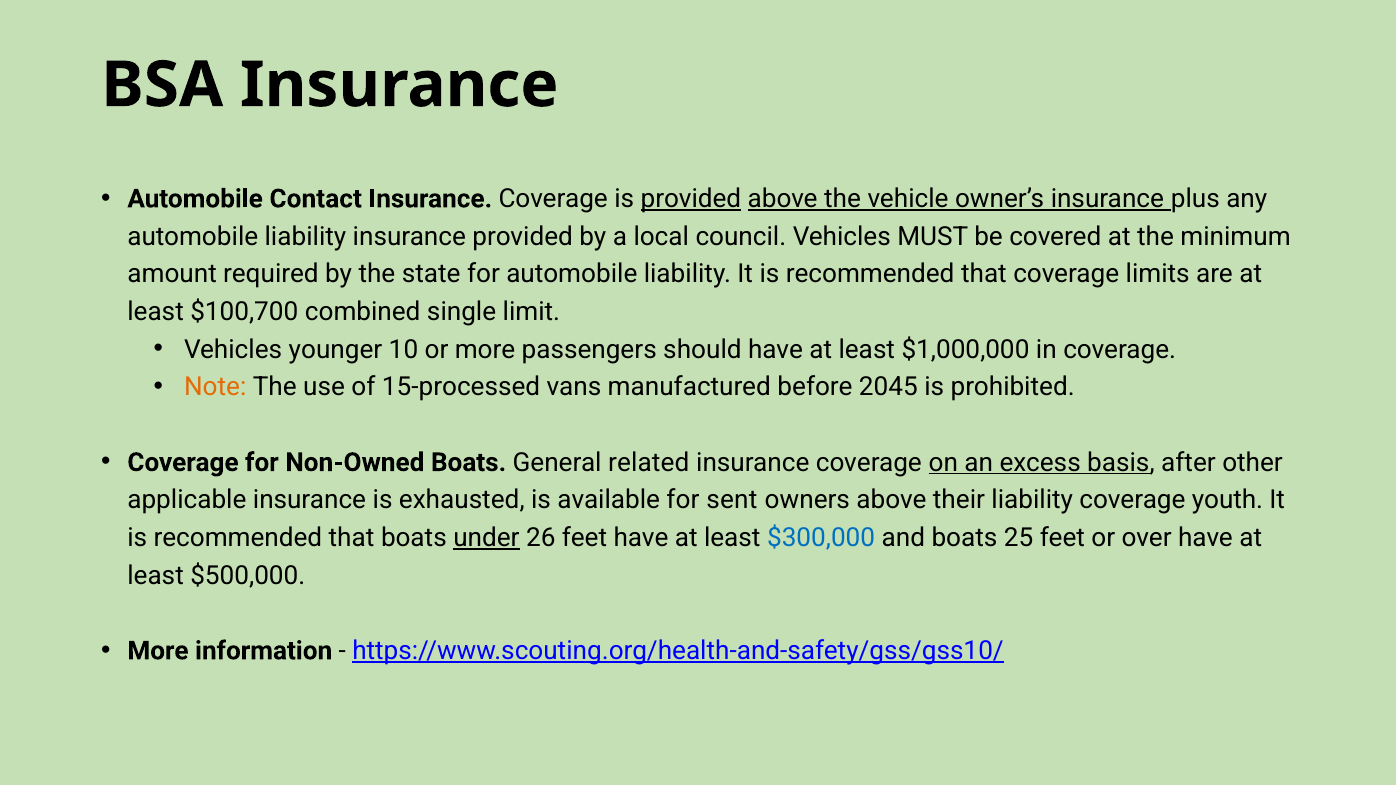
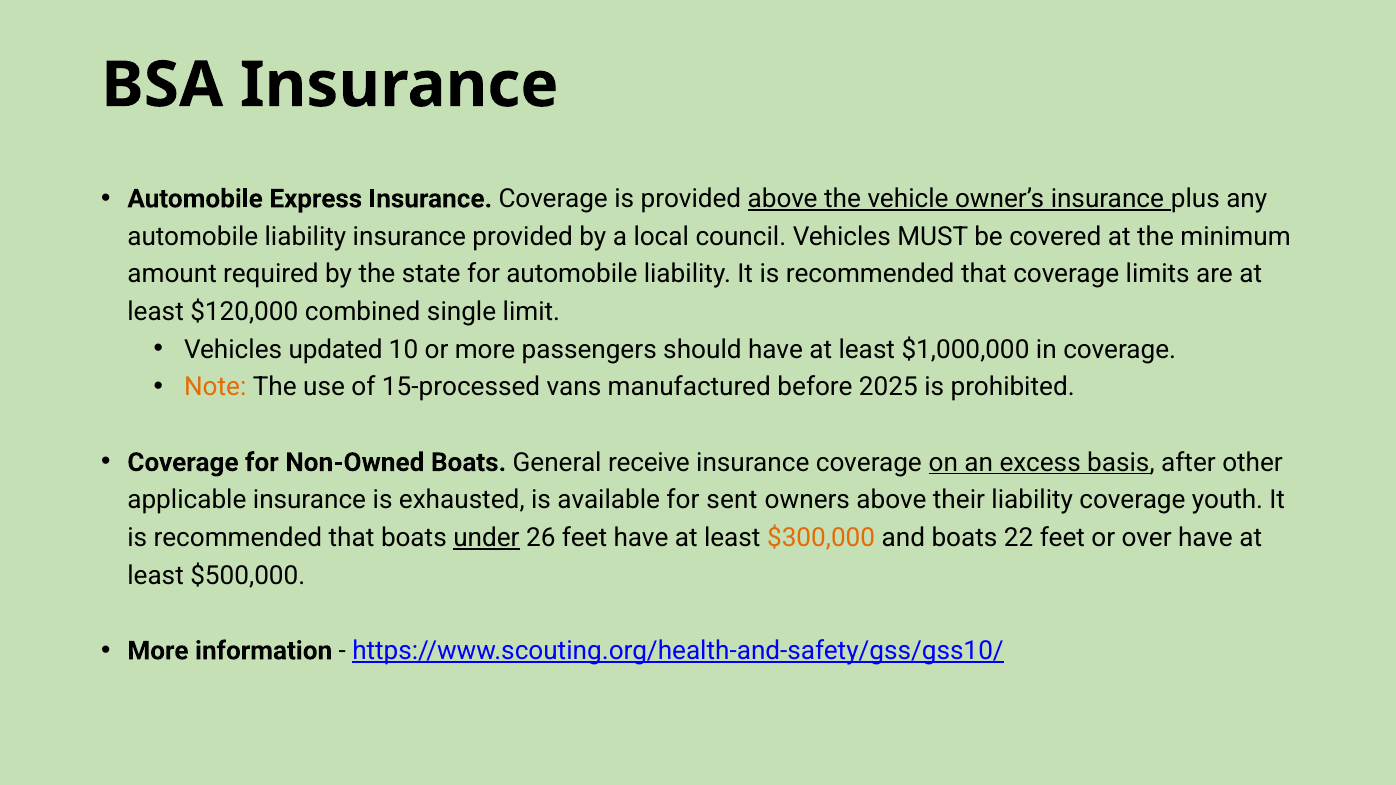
Contact: Contact -> Express (316, 199)
provided underline: present -> none (691, 199)
$100,700: $100,700 -> $120,000 (244, 312)
younger: younger -> updated (336, 350)
2045: 2045 -> 2025 (888, 387)
related: related -> receive (649, 463)
$300,000 colour: blue -> orange (821, 538)
25: 25 -> 22 (1019, 538)
